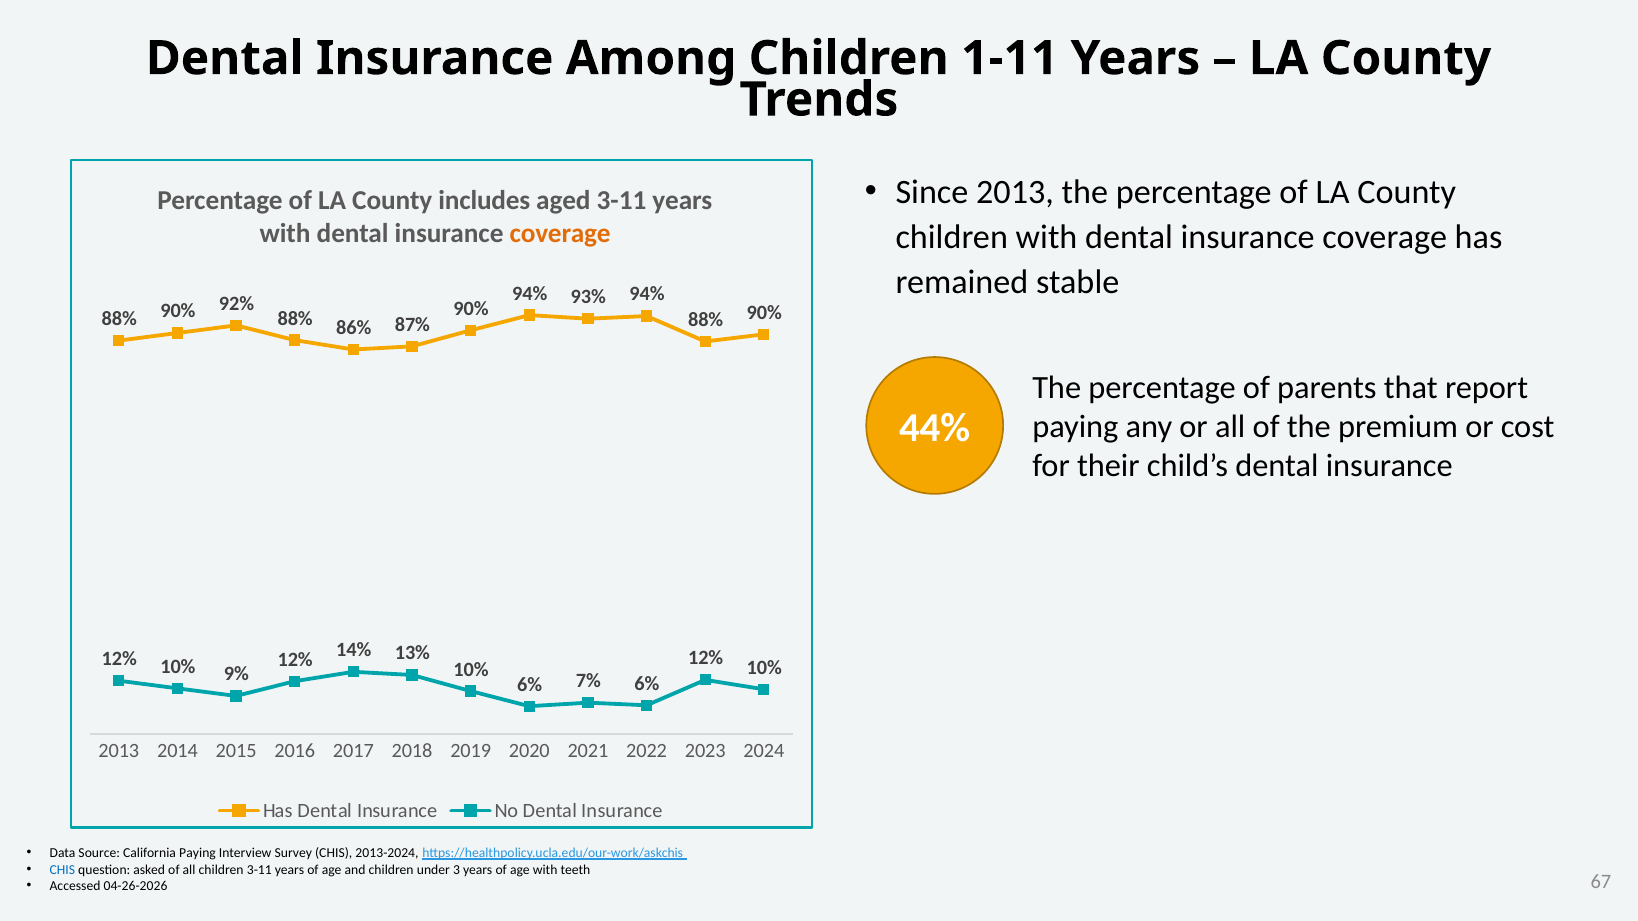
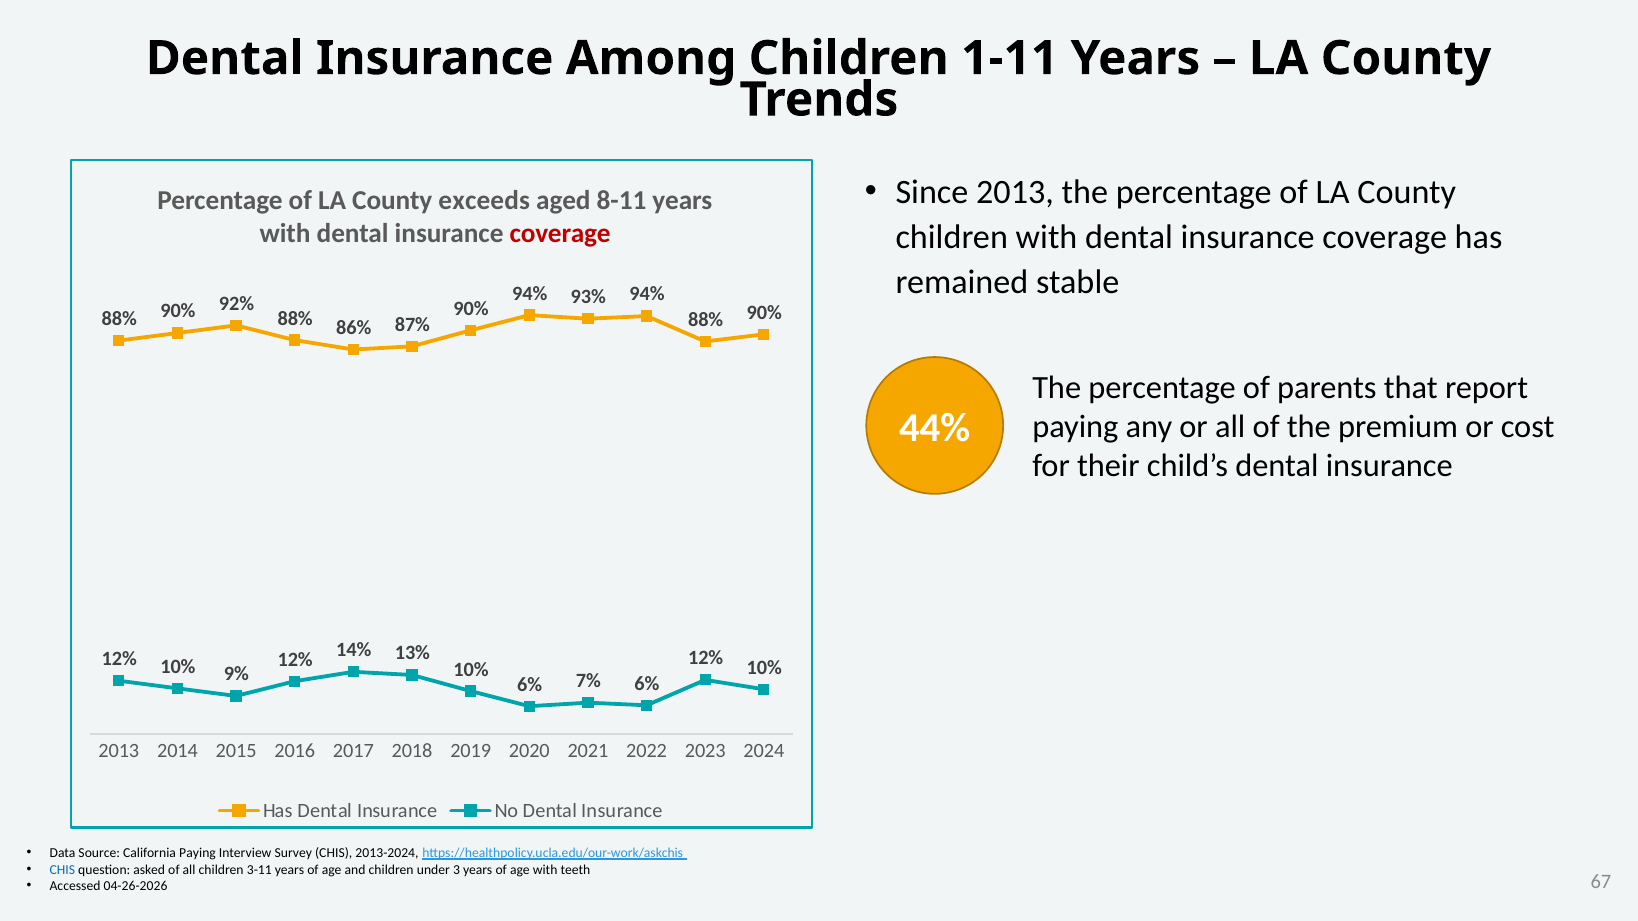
includes: includes -> exceeds (484, 200)
aged 3-11: 3-11 -> 8-11 (621, 200)
coverage colour: orange -> red (560, 233)
